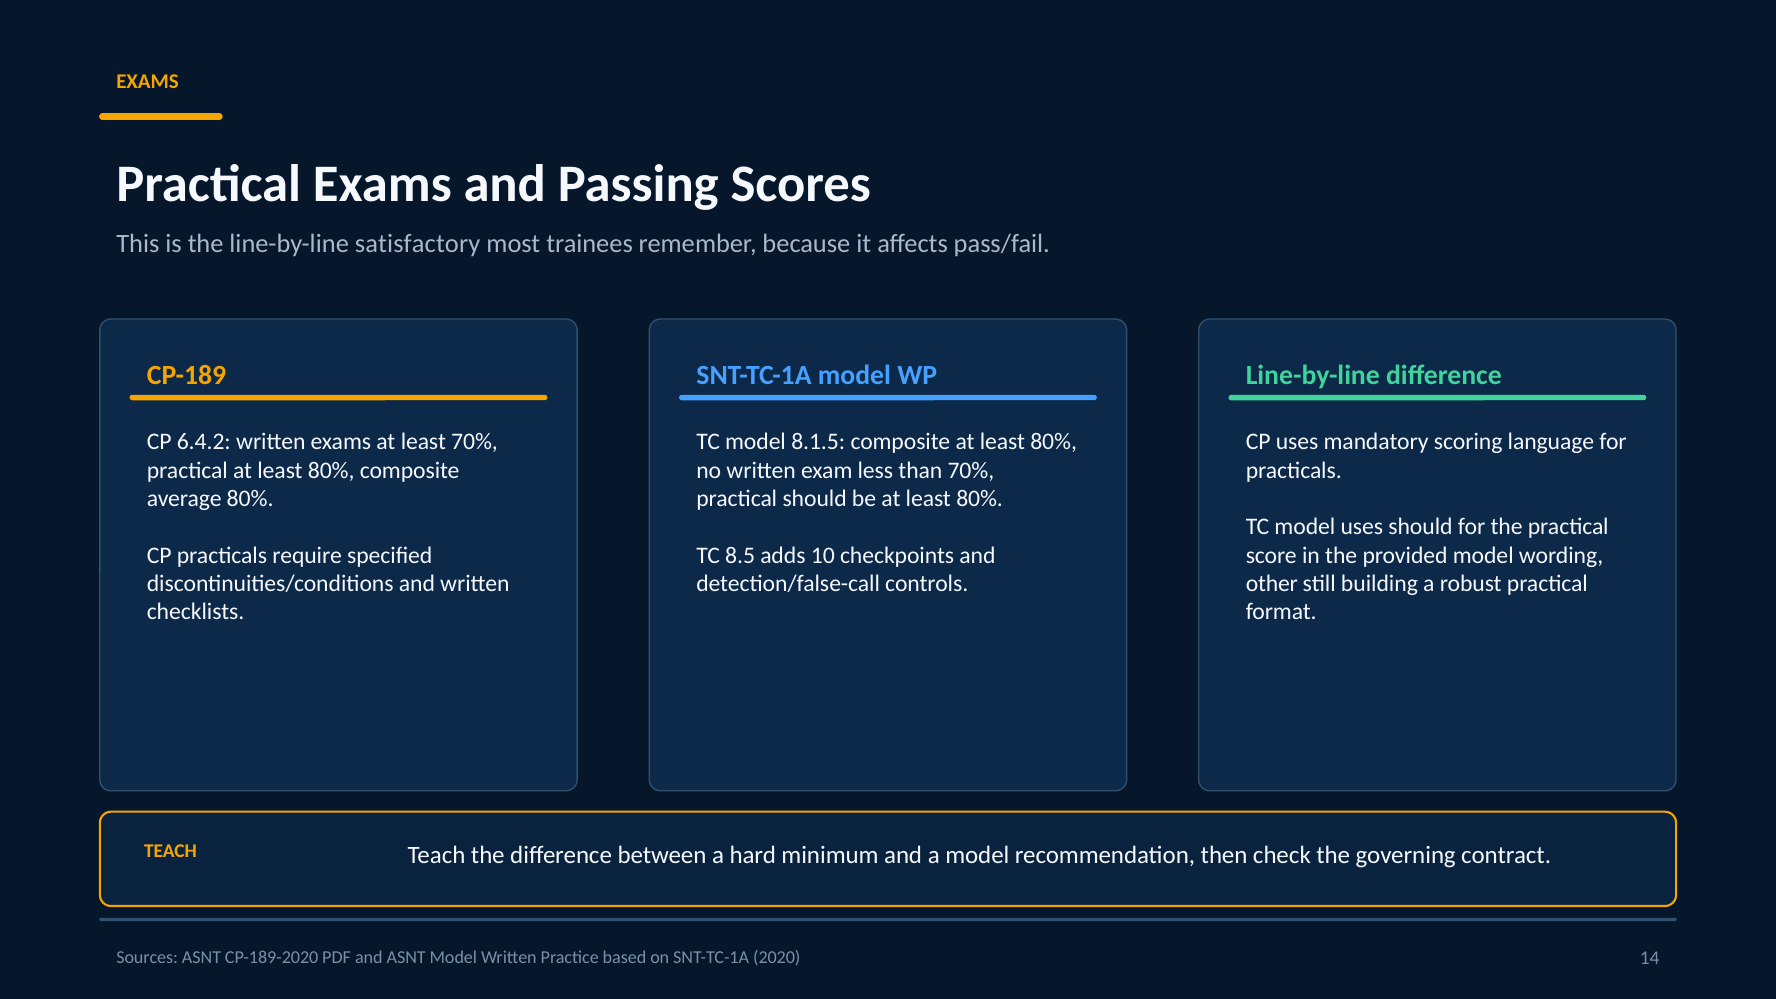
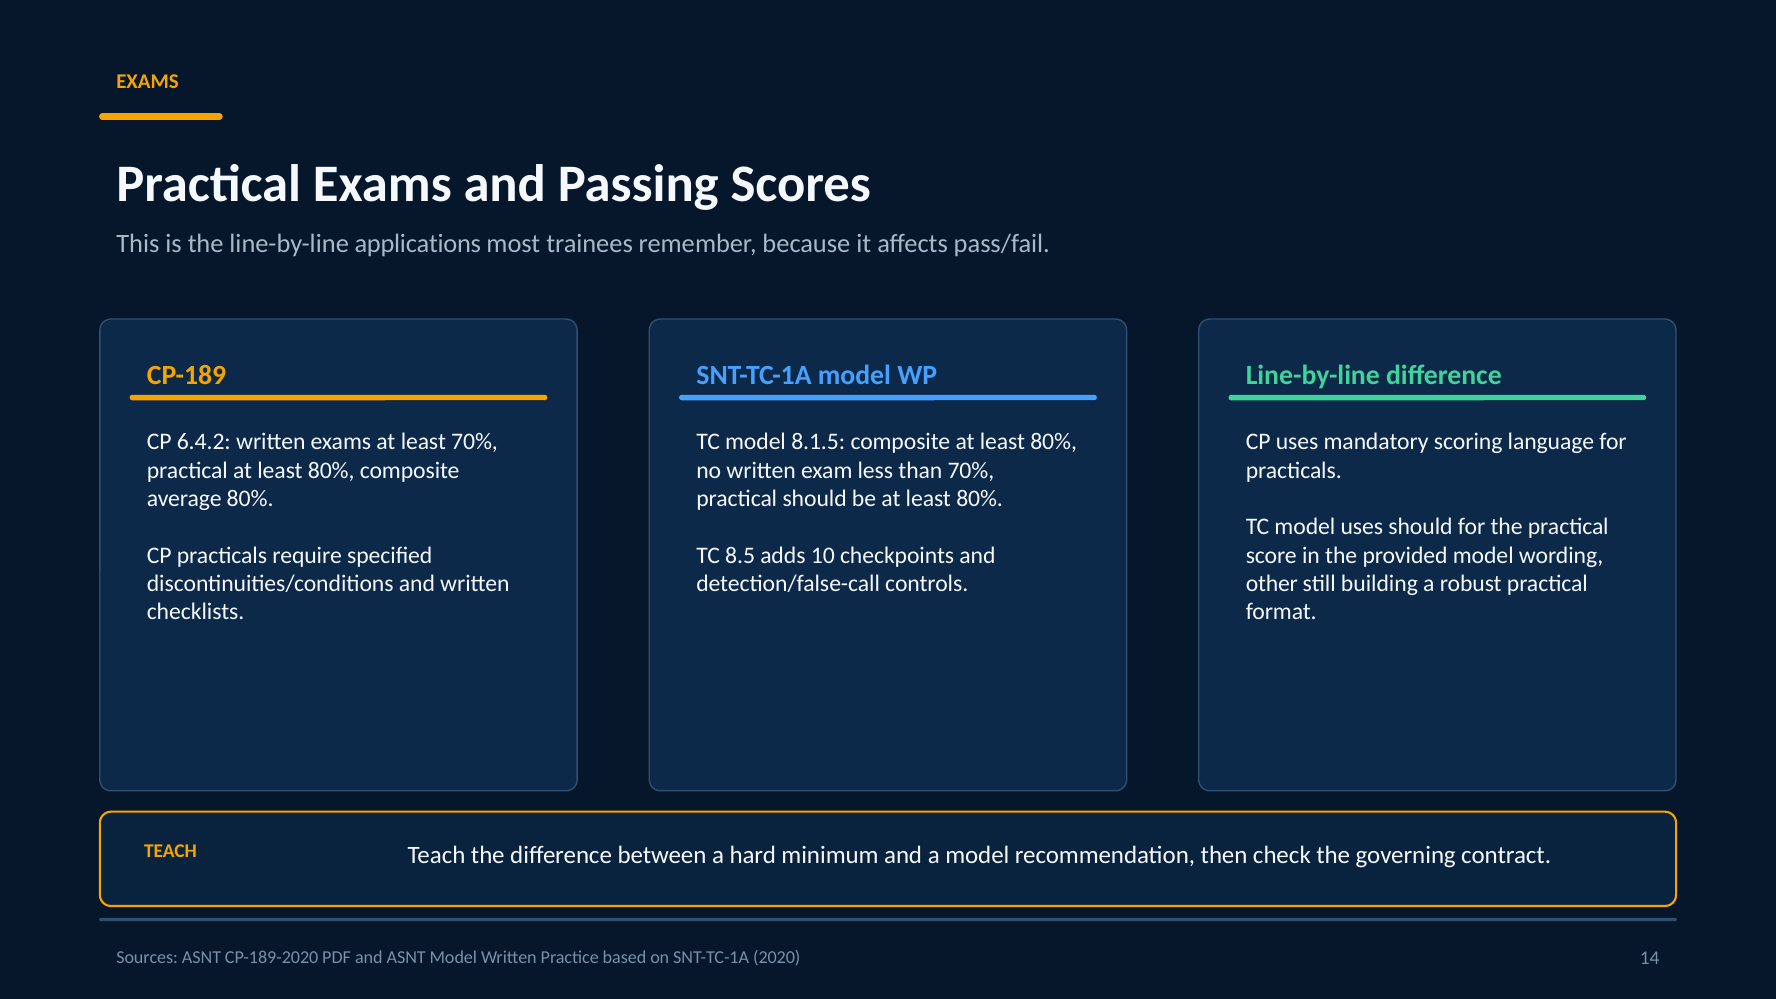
satisfactory: satisfactory -> applications (418, 244)
